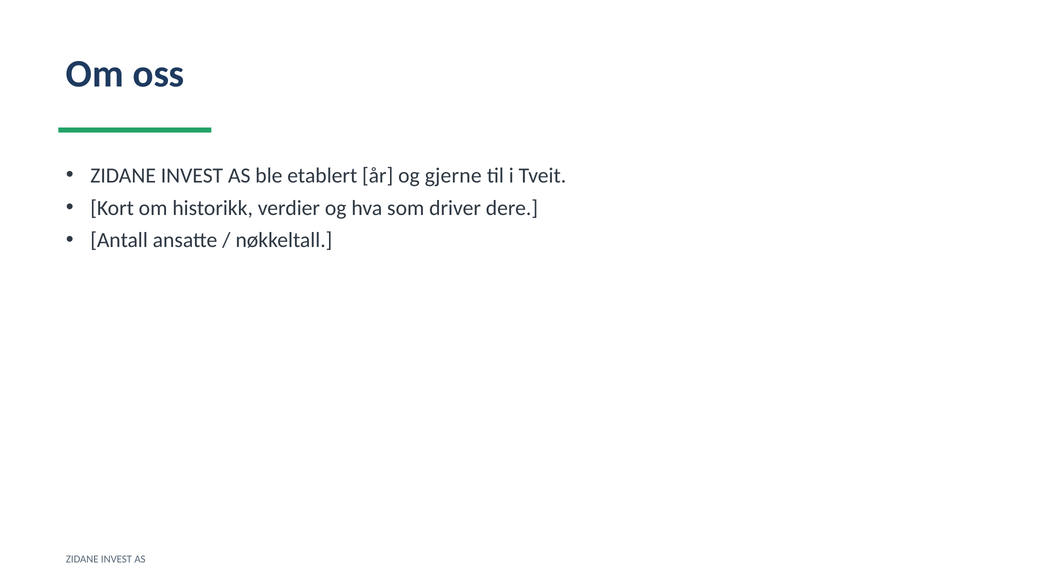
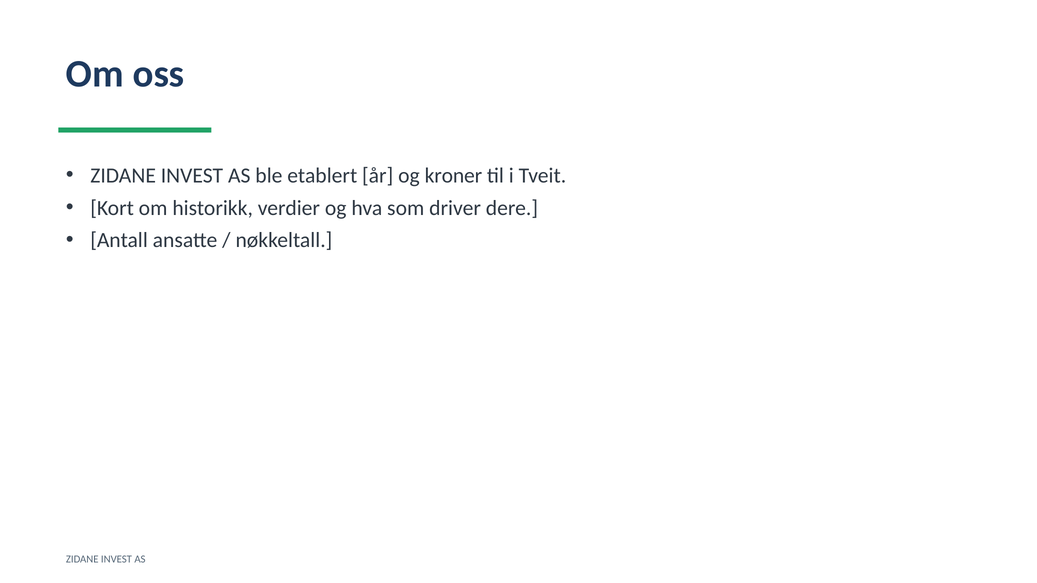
gjerne: gjerne -> kroner (453, 176)
